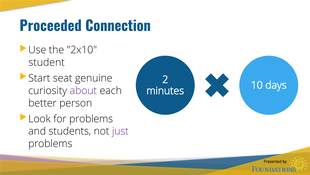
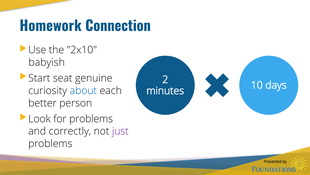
Proceeded: Proceeded -> Homework (51, 26)
student: student -> babyish (47, 62)
about colour: purple -> blue (83, 90)
students: students -> correctly (70, 131)
